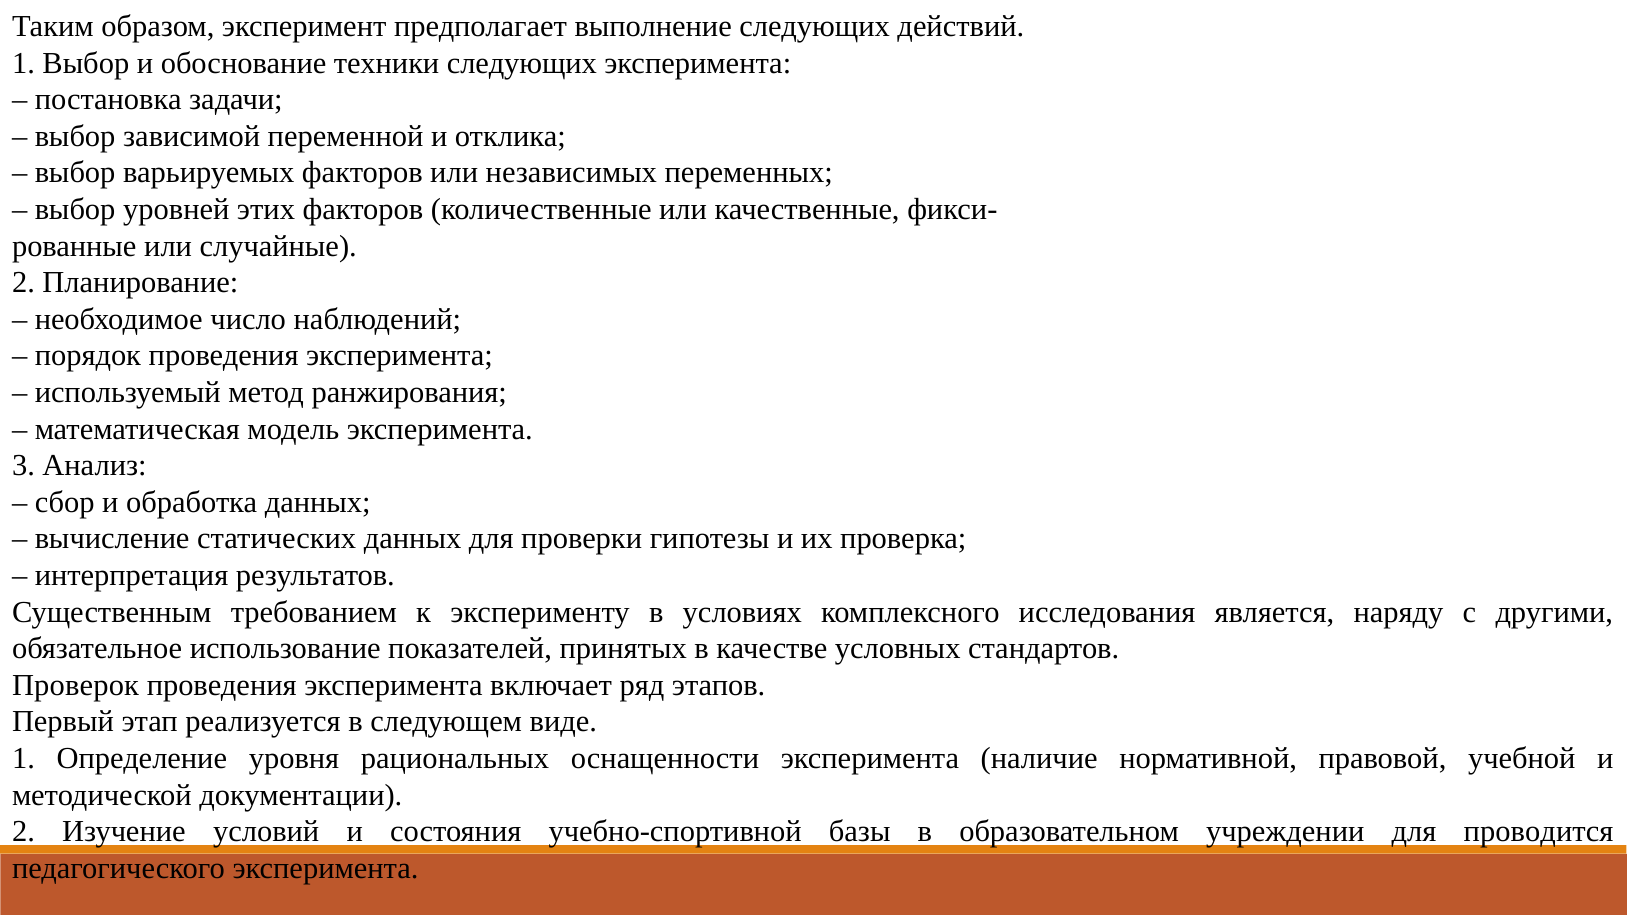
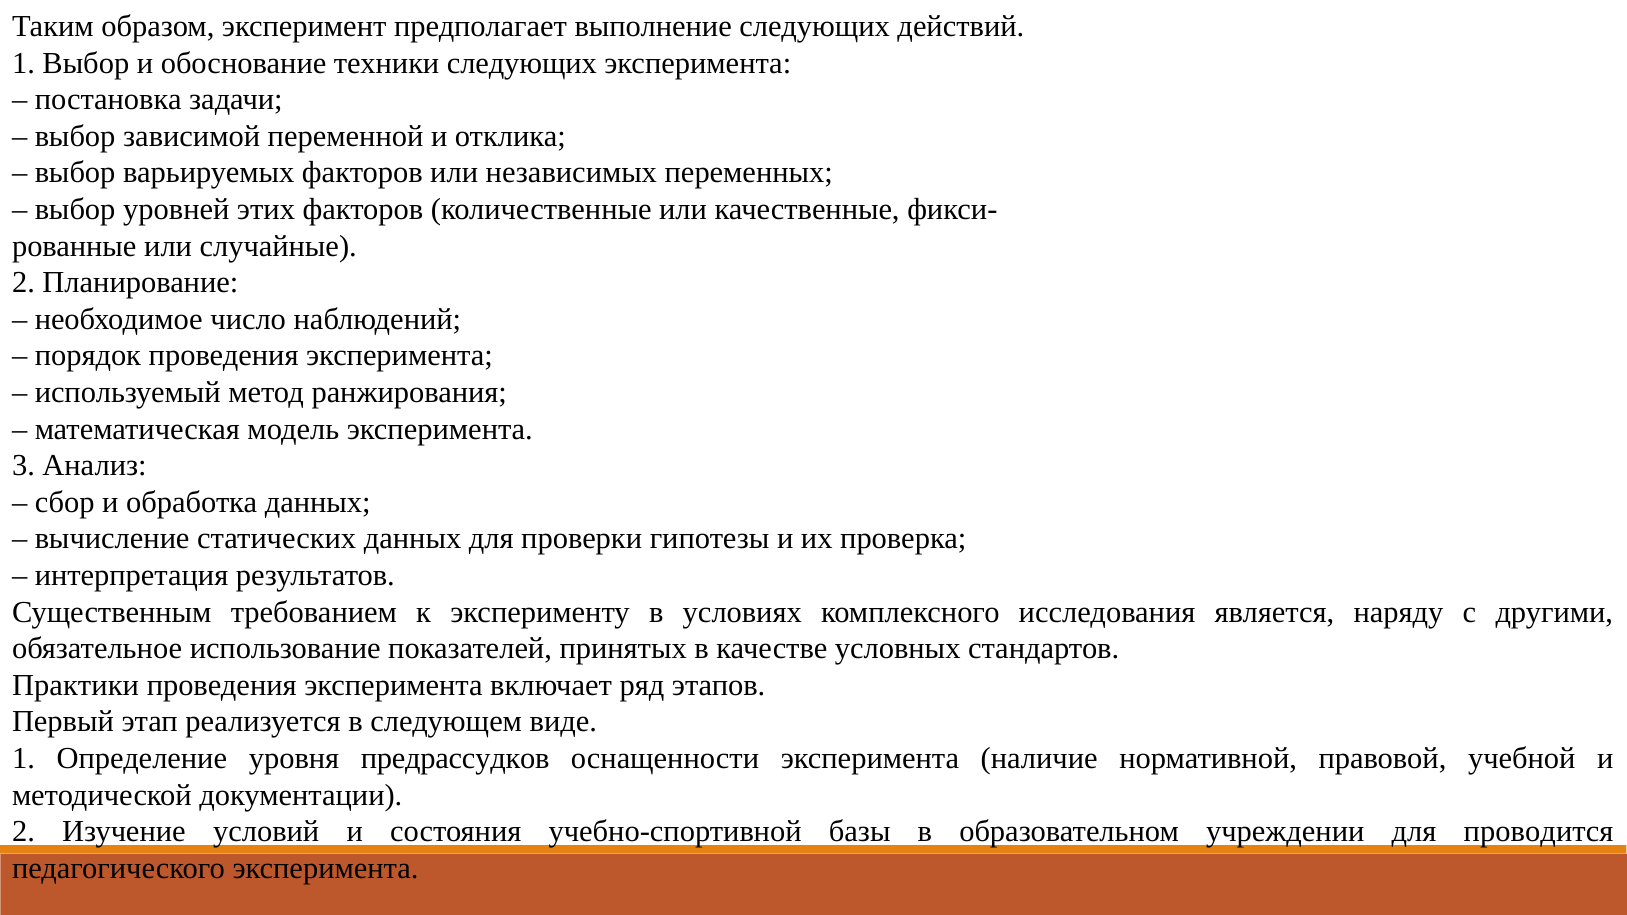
Проверок: Проверок -> Практики (76, 685)
рациональных: рациональных -> предрассудков (455, 759)
